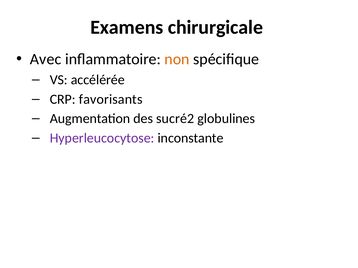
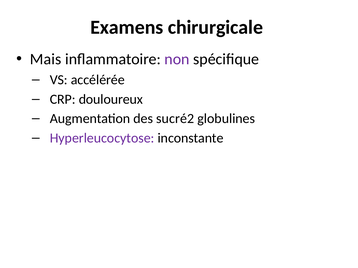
Avec: Avec -> Mais (46, 59)
non colour: orange -> purple (177, 59)
favorisants: favorisants -> douloureux (111, 99)
